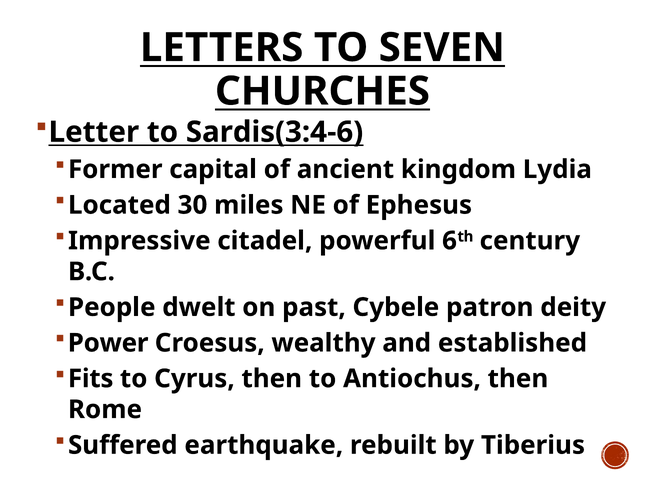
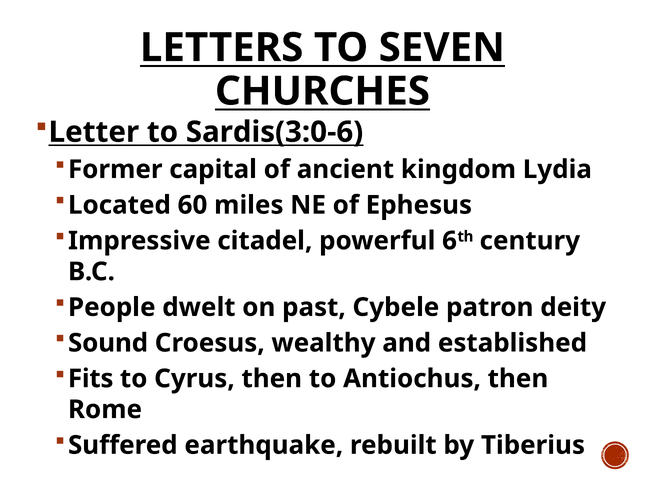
Sardis(3:4-6: Sardis(3:4-6 -> Sardis(3:0-6 (275, 132)
30: 30 -> 60 (192, 205)
Power: Power -> Sound (108, 343)
